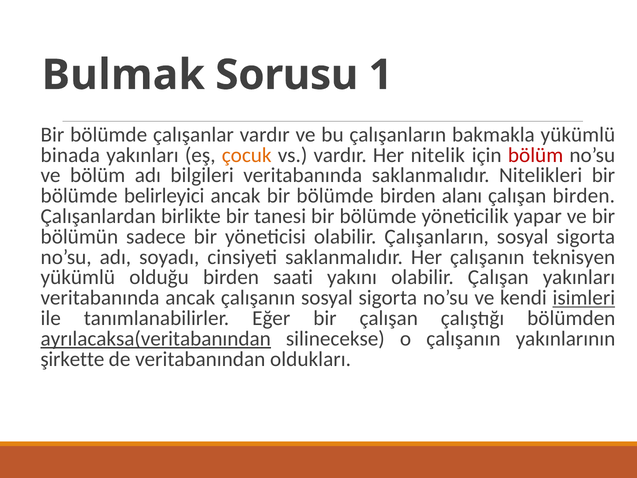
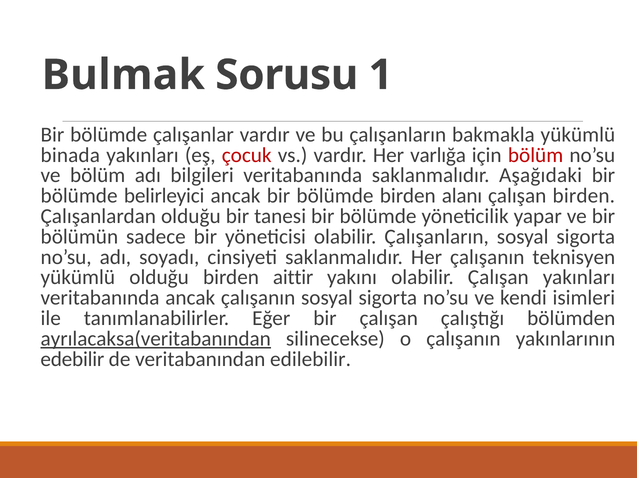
çocuk colour: orange -> red (247, 155)
nitelik: nitelik -> varlığa (438, 155)
Nitelikleri: Nitelikleri -> Aşağıdaki (541, 175)
Çalışanlardan birlikte: birlikte -> olduğu (191, 216)
saati: saati -> aittir (293, 277)
isimleri underline: present -> none (584, 298)
şirkette: şirkette -> edebilir (72, 359)
oldukları: oldukları -> edilebilir (311, 359)
